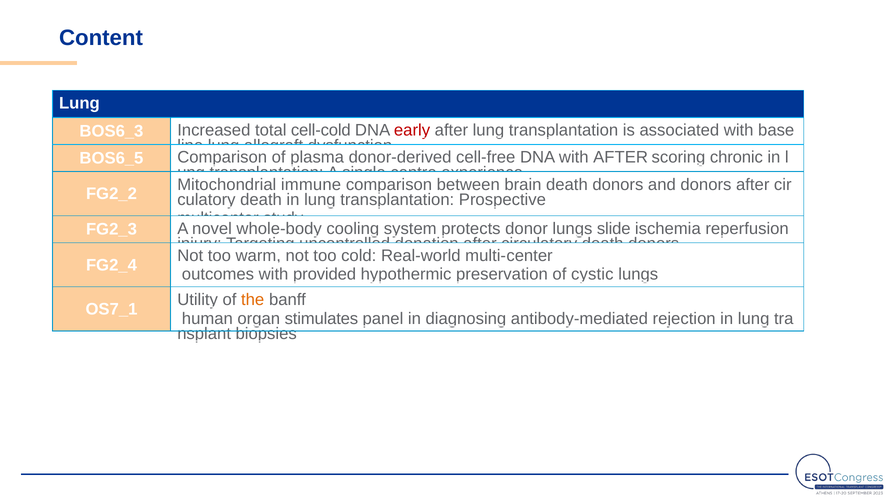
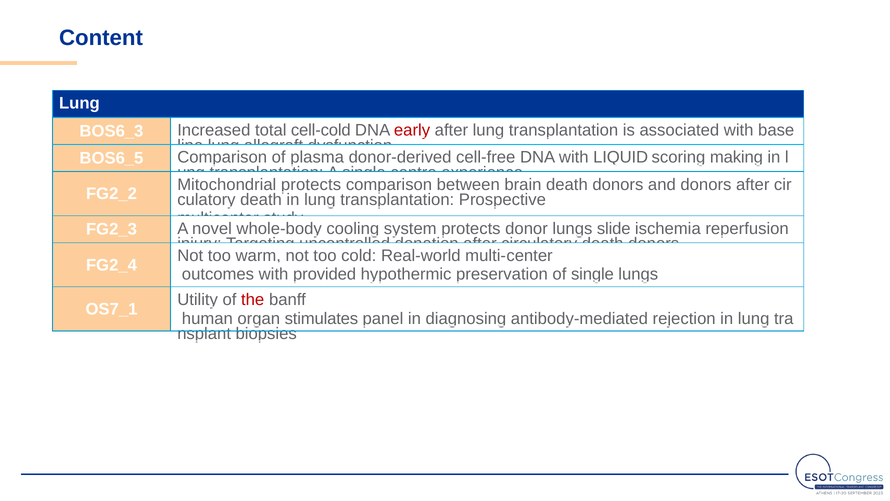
with AFTER: AFTER -> LIQUID (621, 157)
chronic: chronic -> making (736, 157)
Mitochondrial immune: immune -> protects (311, 184)
of cystic: cystic -> single (592, 274)
the colour: orange -> red (253, 300)
